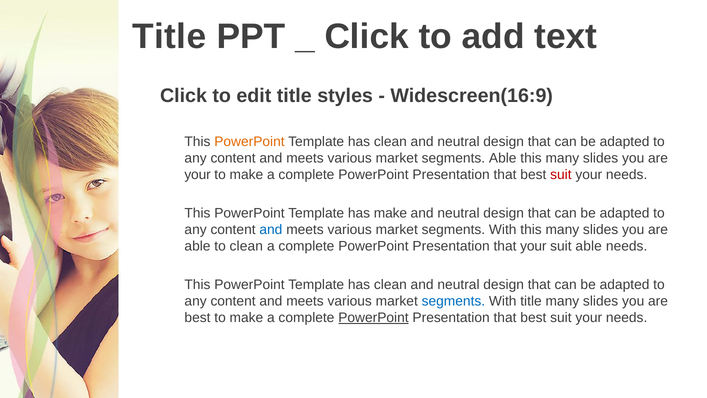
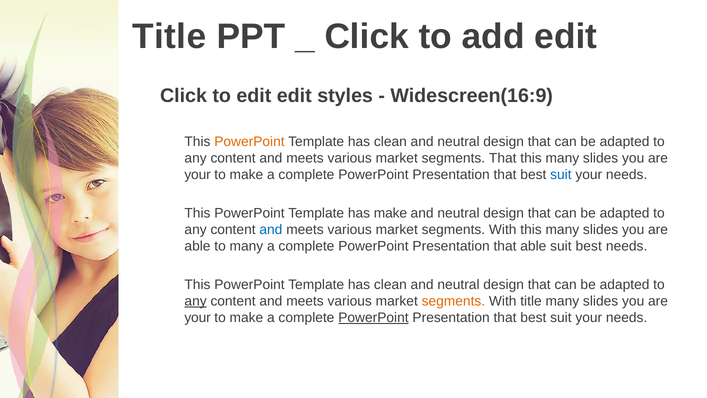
add text: text -> edit (566, 37)
edit title: title -> edit (294, 96)
segments Able: Able -> That (503, 158)
suit colour: red -> blue (561, 174)
to clean: clean -> many (246, 246)
that your: your -> able (533, 246)
suit able: able -> best (589, 246)
any underline: none -> present (196, 301)
segments colour: blue -> orange (453, 301)
best: best -> your (198, 317)
